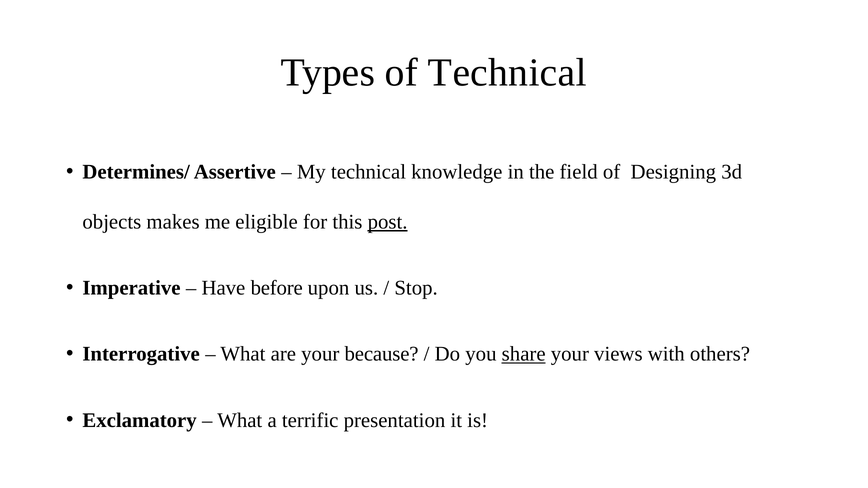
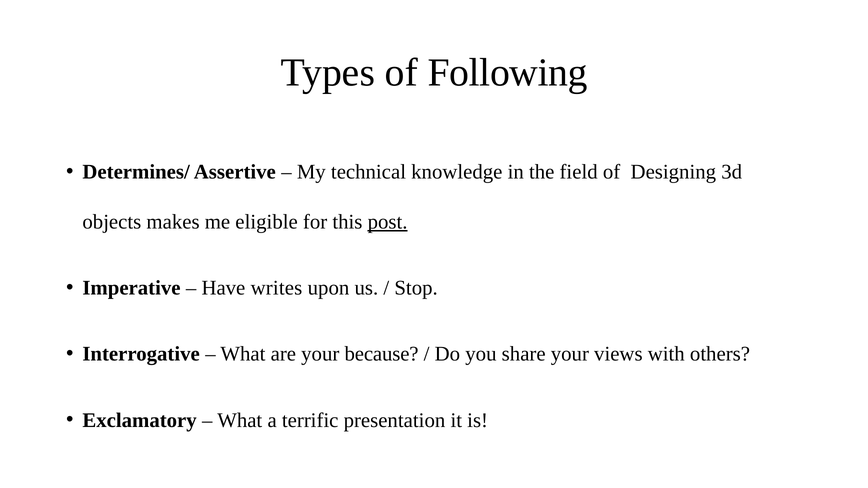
of Technical: Technical -> Following (508, 73)
before: before -> writes (276, 288)
share underline: present -> none (524, 354)
